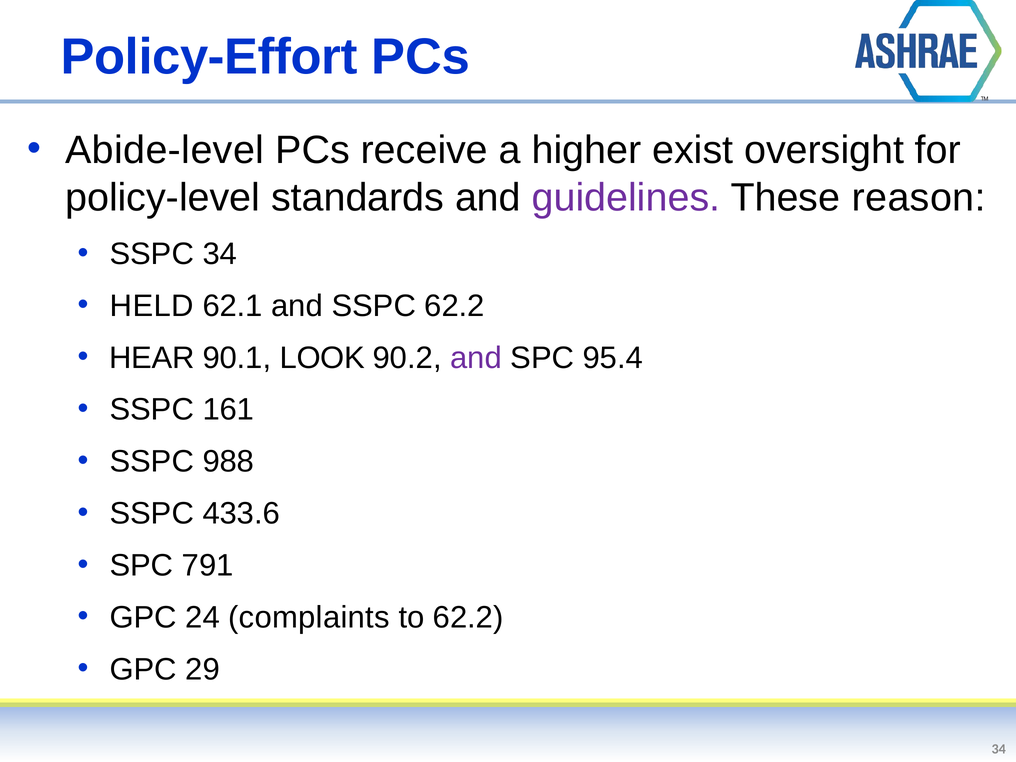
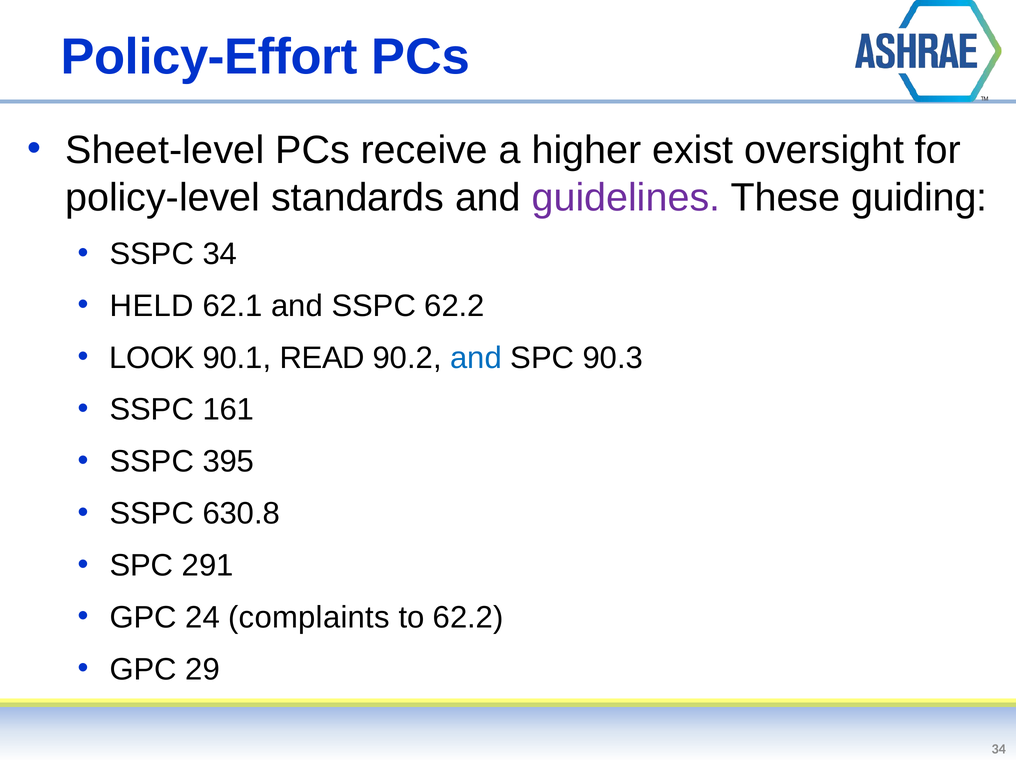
Abide-level: Abide-level -> Sheet-level (165, 150)
reason: reason -> guiding (919, 198)
HEAR: HEAR -> LOOK (152, 358)
LOOK: LOOK -> READ (322, 358)
and colour: purple -> blue (476, 358)
95.4: 95.4 -> 90.3 (613, 358)
988: 988 -> 395 (228, 462)
433.6: 433.6 -> 630.8 (241, 514)
791: 791 -> 291 (208, 565)
